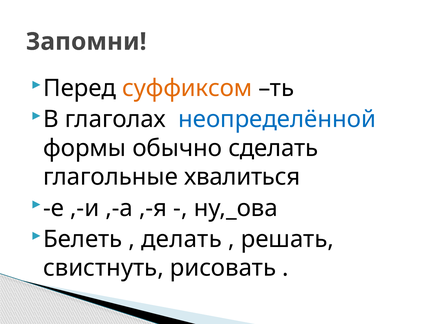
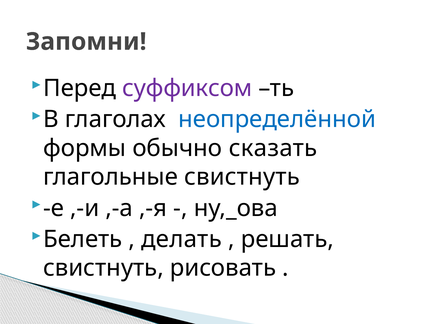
суффиксом colour: orange -> purple (187, 88)
сделать: сделать -> сказать (273, 148)
глагольные хвалиться: хвалиться -> свистнуть (242, 177)
